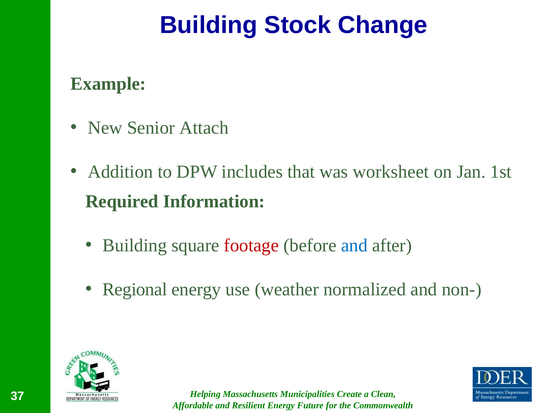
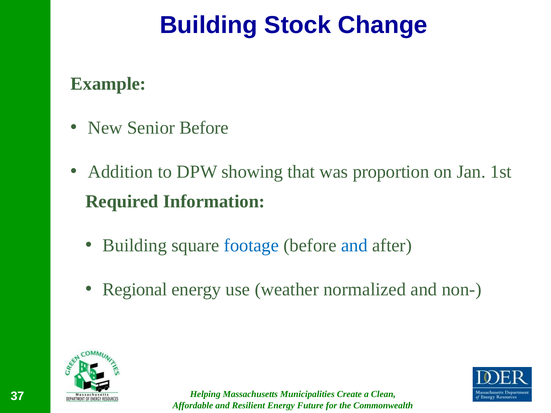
Senior Attach: Attach -> Before (204, 128)
includes: includes -> showing (252, 172)
worksheet: worksheet -> proportion (391, 172)
footage colour: red -> blue (251, 246)
